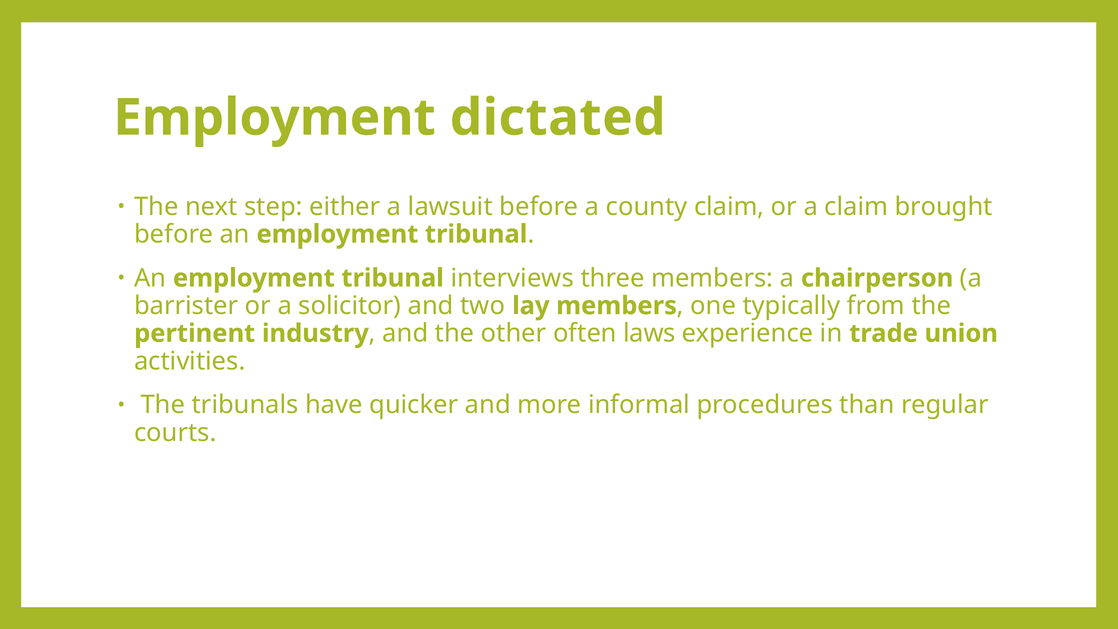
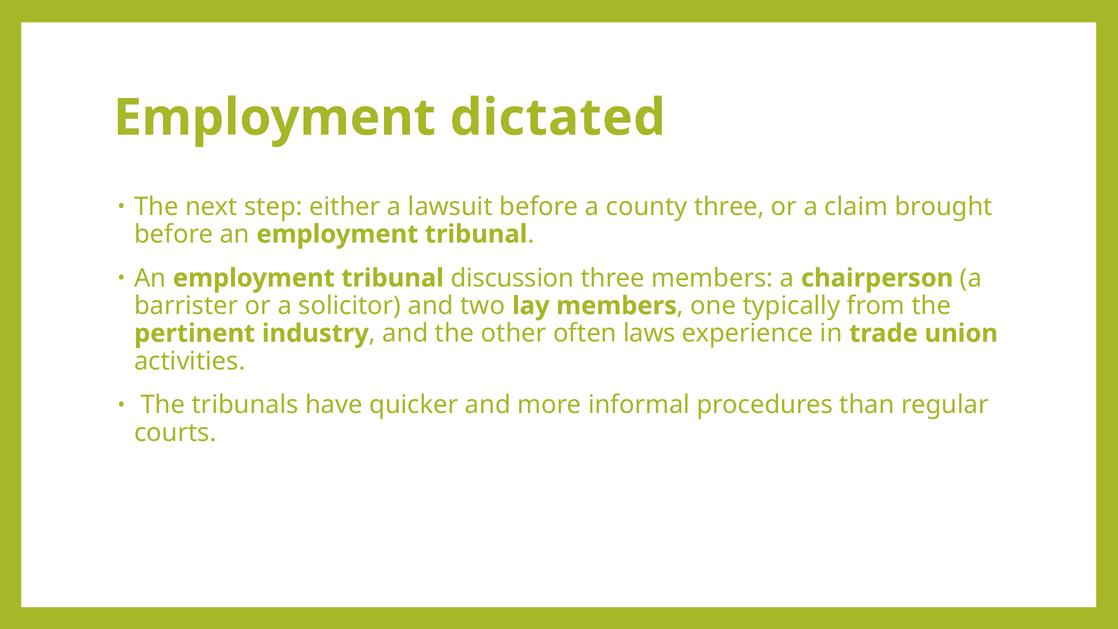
county claim: claim -> three (729, 207)
interviews: interviews -> discussion (512, 278)
